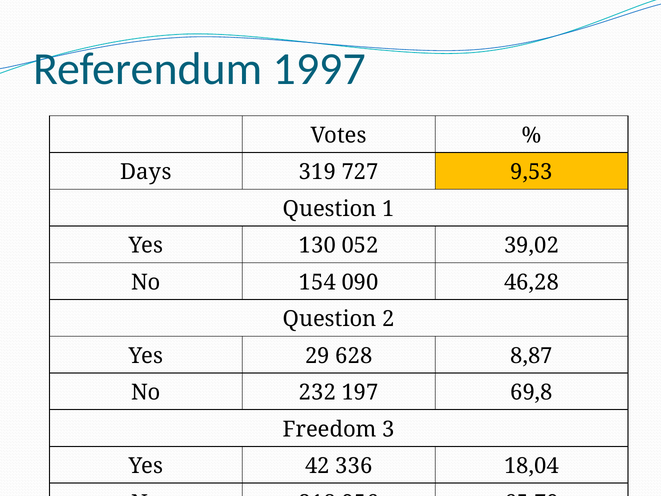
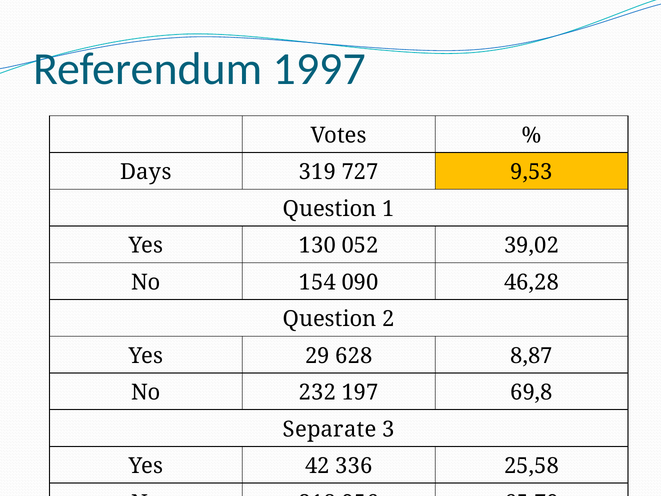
Freedom: Freedom -> Separate (330, 429)
18,04: 18,04 -> 25,58 (532, 466)
